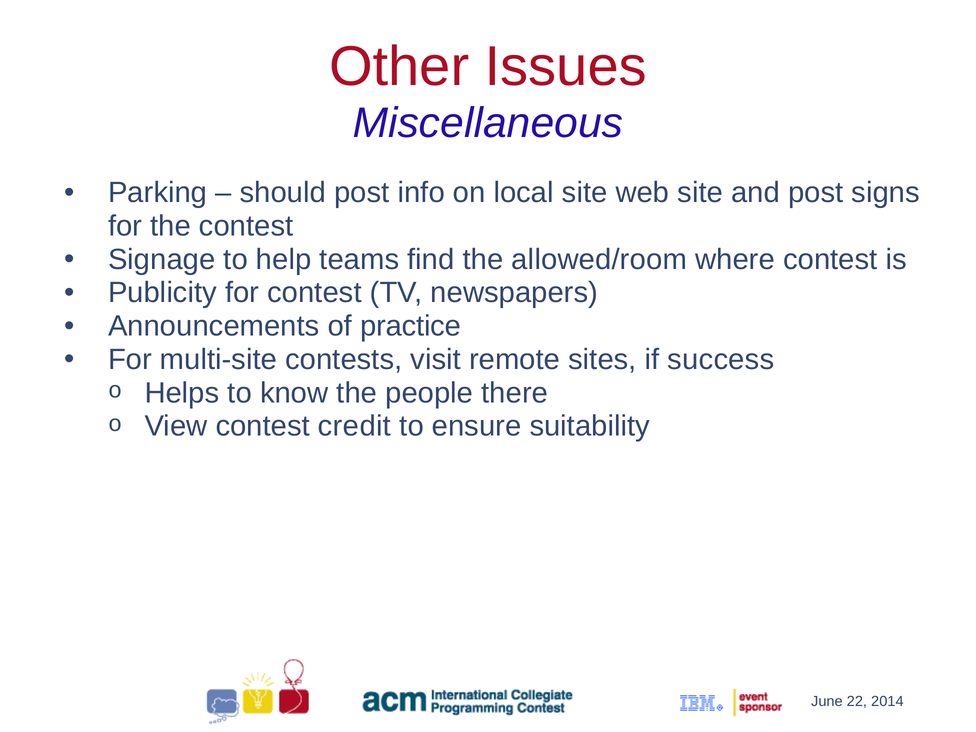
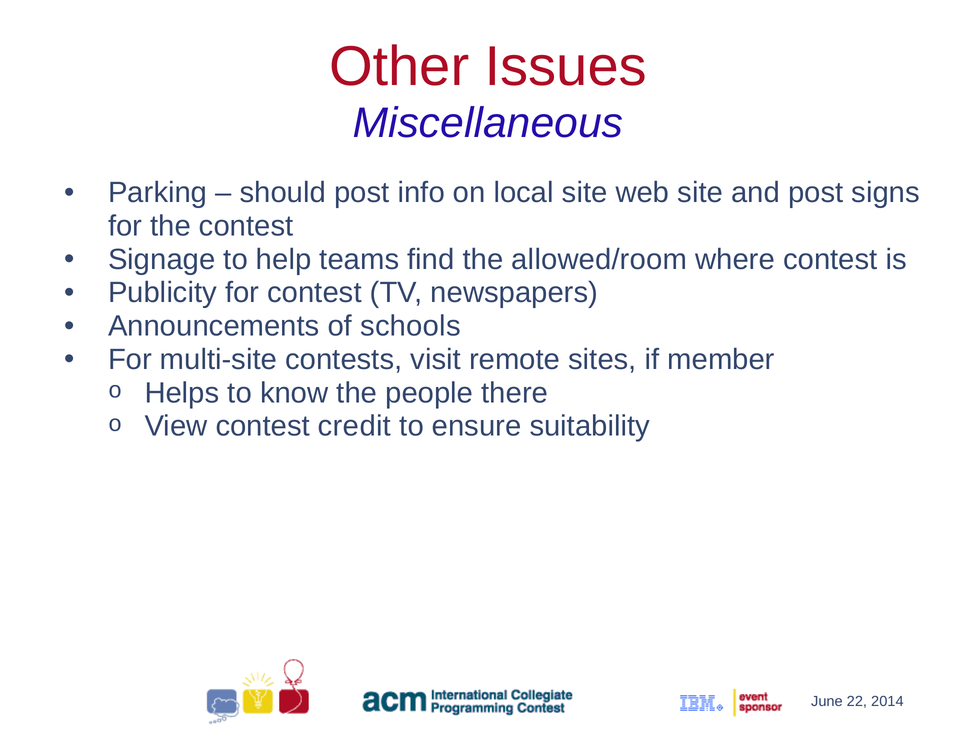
practice: practice -> schools (410, 326)
success: success -> member (721, 360)
